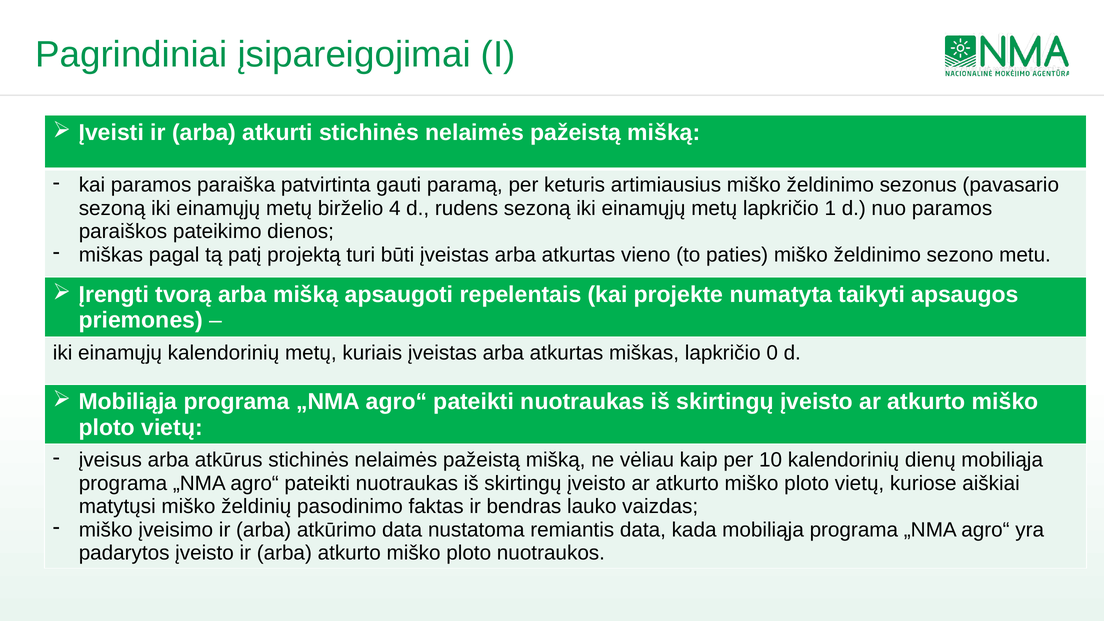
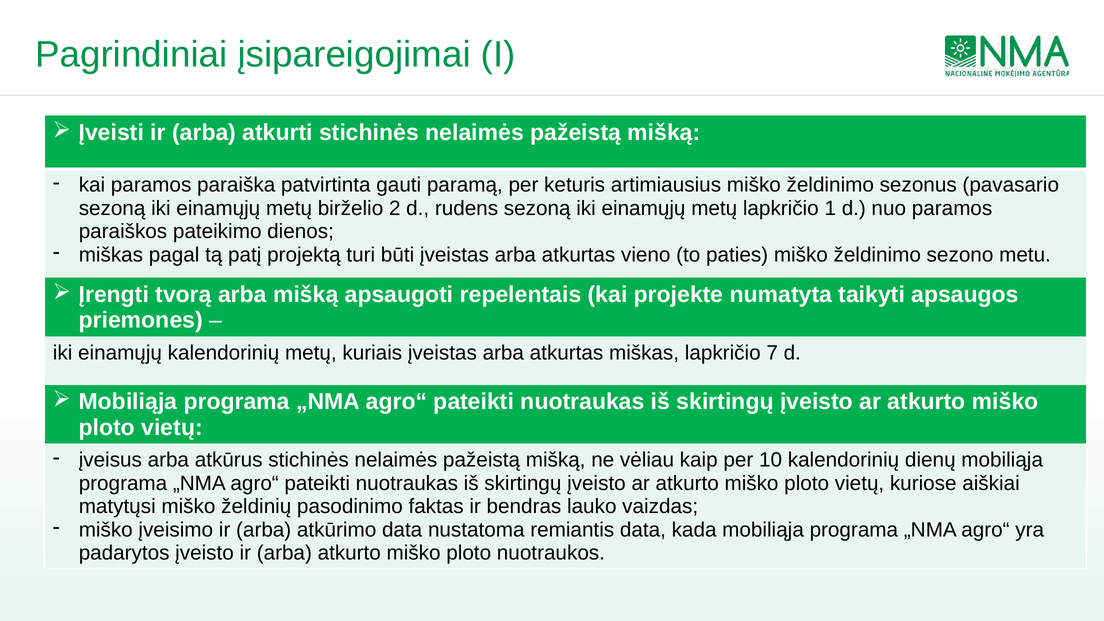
4: 4 -> 2 (395, 208)
0: 0 -> 7 (772, 353)
